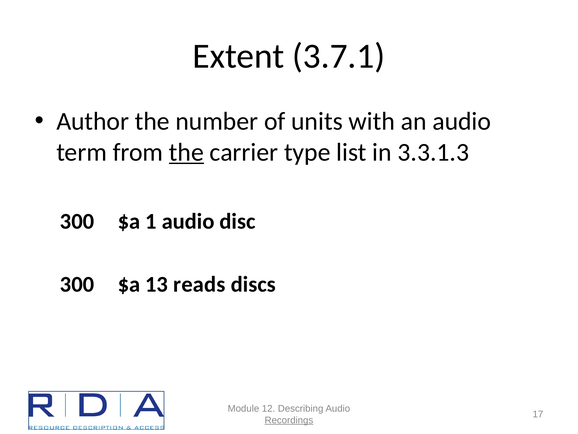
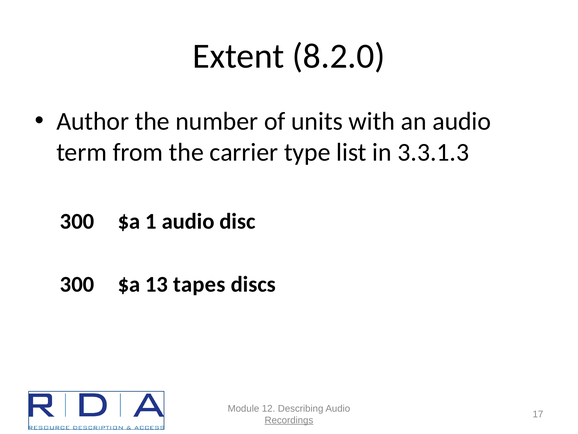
3.7.1: 3.7.1 -> 8.2.0 (339, 56)
the underline: present -> none (186, 152)
reads: reads -> tapes (199, 284)
